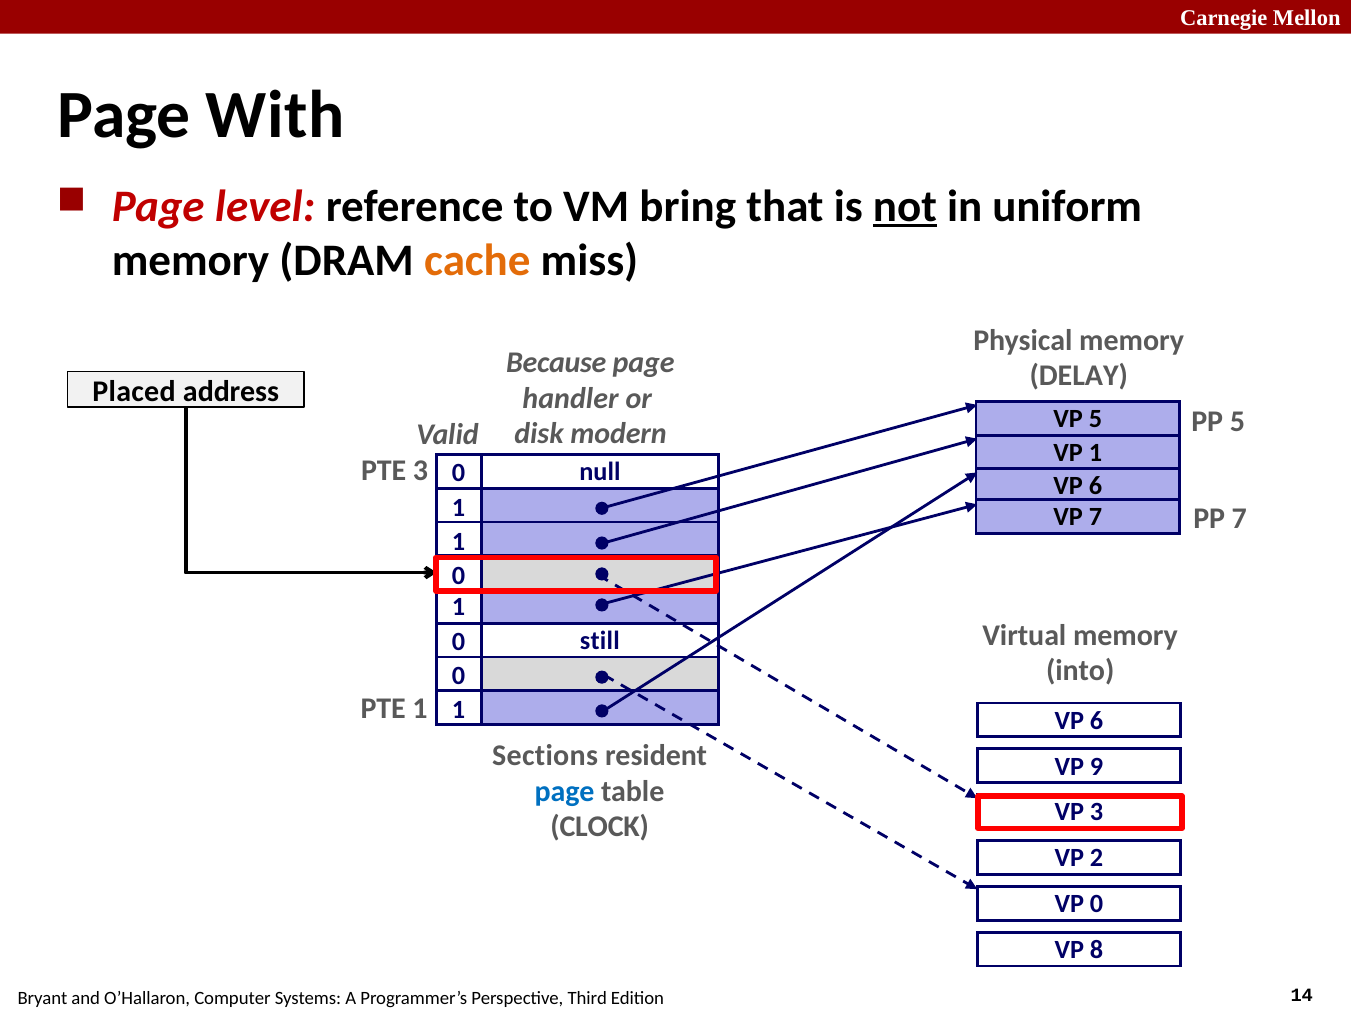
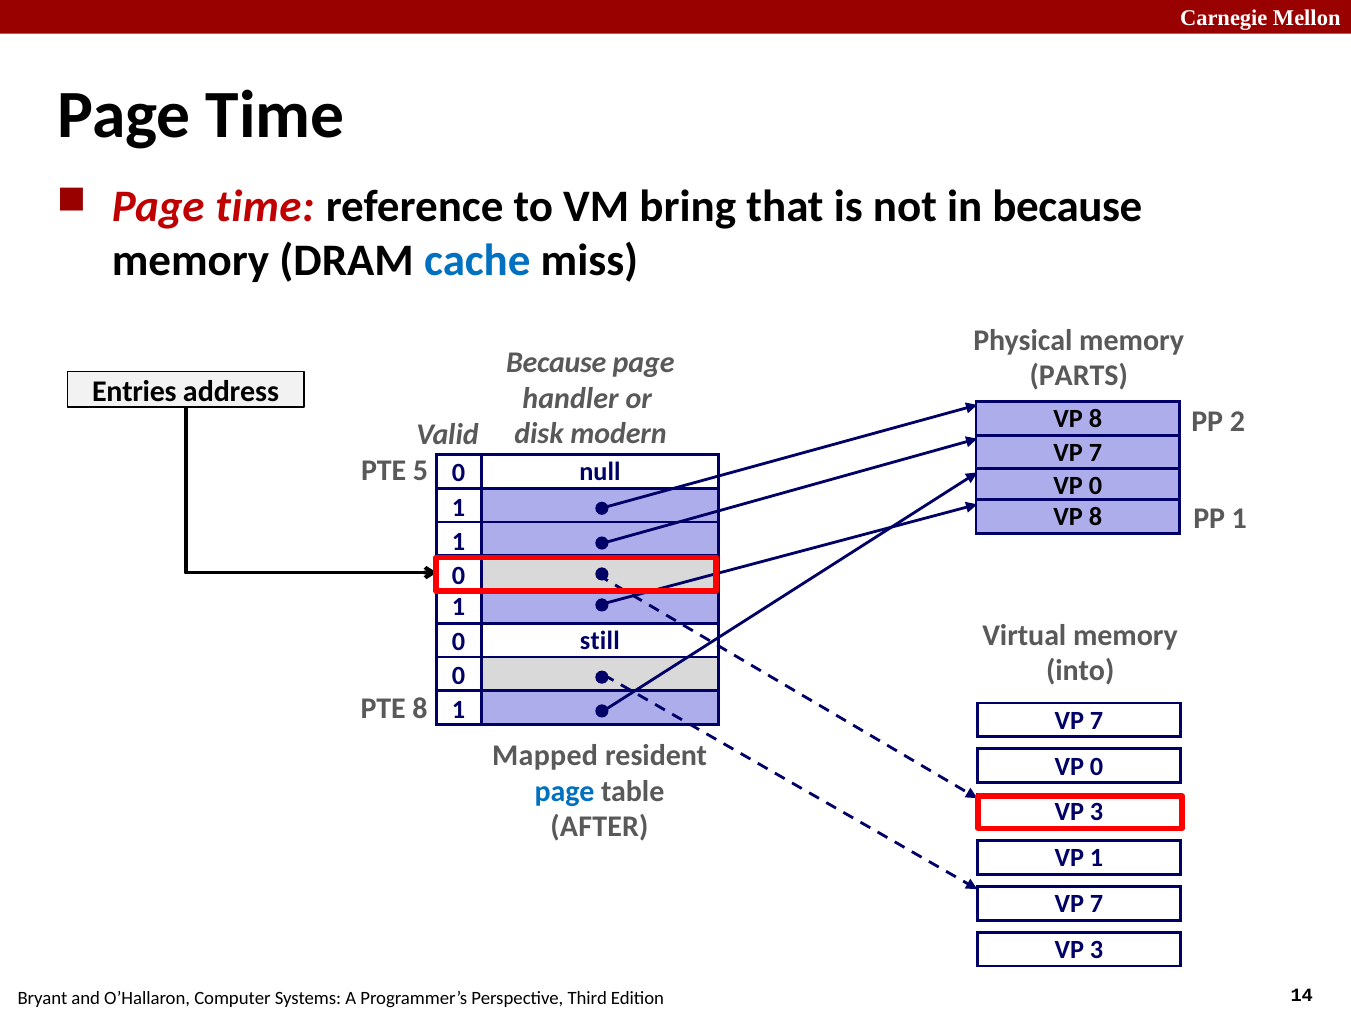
With: With -> Time (275, 116)
level: level -> time (265, 207)
not underline: present -> none (905, 207)
in uniform: uniform -> because (1067, 207)
cache colour: orange -> blue (477, 261)
DELAY: DELAY -> PARTS (1079, 376)
Placed: Placed -> Entries (134, 392)
5: 5 -> 8 (1095, 419)
PP 5: 5 -> 2 (1237, 422)
1: 1 -> 7 (1095, 453)
PTE 3: 3 -> 5 (421, 470)
6: 6 -> 0 (1095, 486)
7: 7 -> 8 (1095, 517)
PP 7: 7 -> 1 (1239, 519)
PTE 1: 1 -> 8 (420, 709)
6: 6 -> 7 (1097, 721)
Sections: Sections -> Mapped (545, 756)
9: 9 -> 0 (1097, 767)
CLOCK: CLOCK -> AFTER (599, 827)
VP 2: 2 -> 1 (1097, 858)
0: 0 -> 7 (1097, 904)
8: 8 -> 3 (1097, 950)
